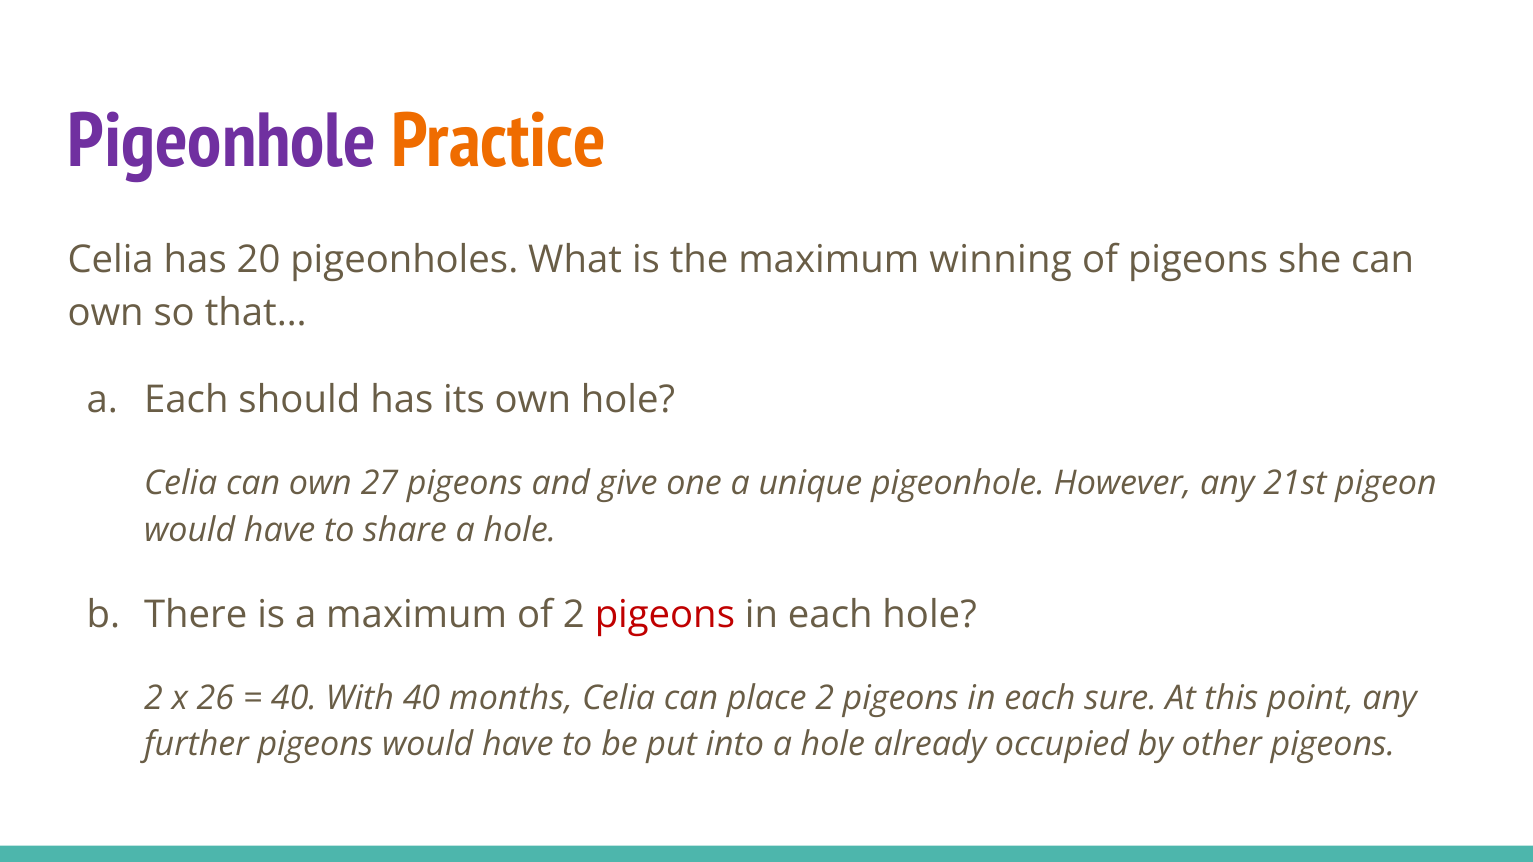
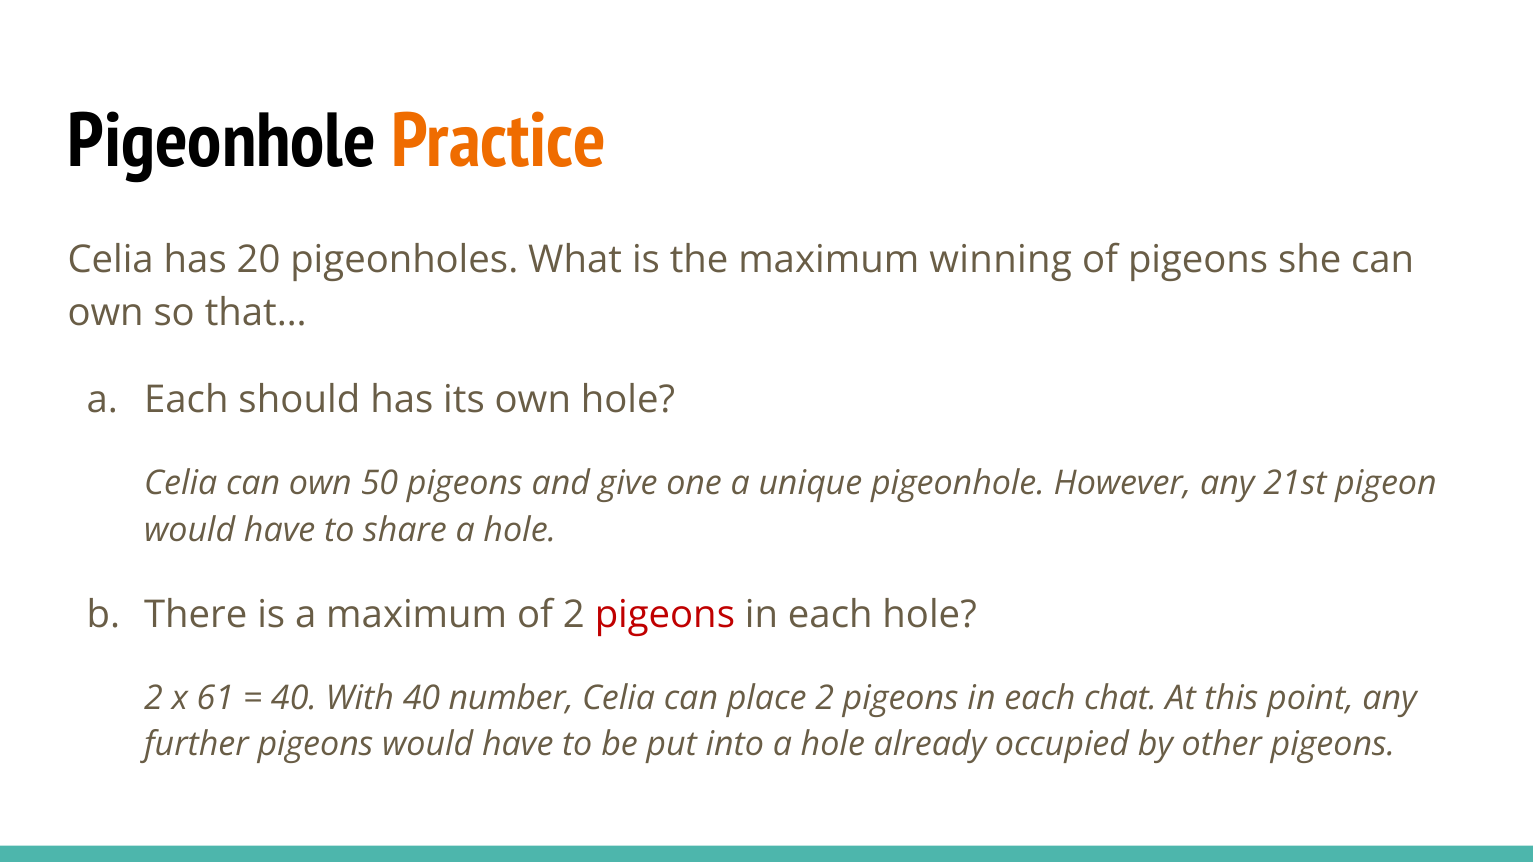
Pigeonhole colour: purple -> black (222, 141)
27: 27 -> 50 (379, 483)
26: 26 -> 61 (215, 698)
months: months -> number (511, 698)
sure: sure -> chat (1121, 698)
